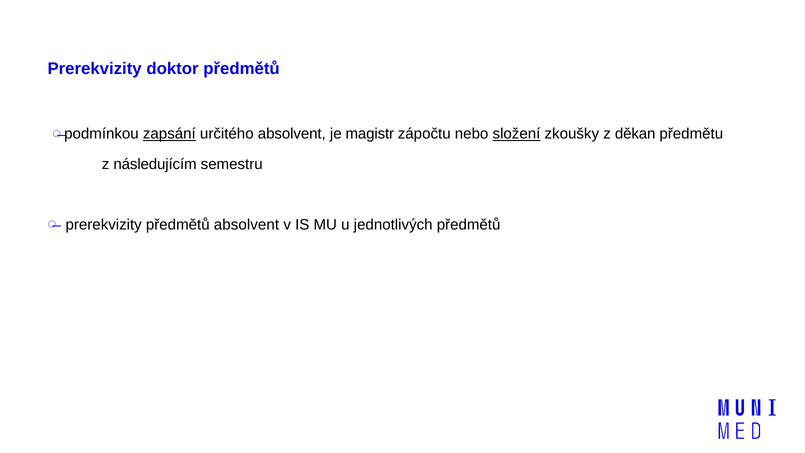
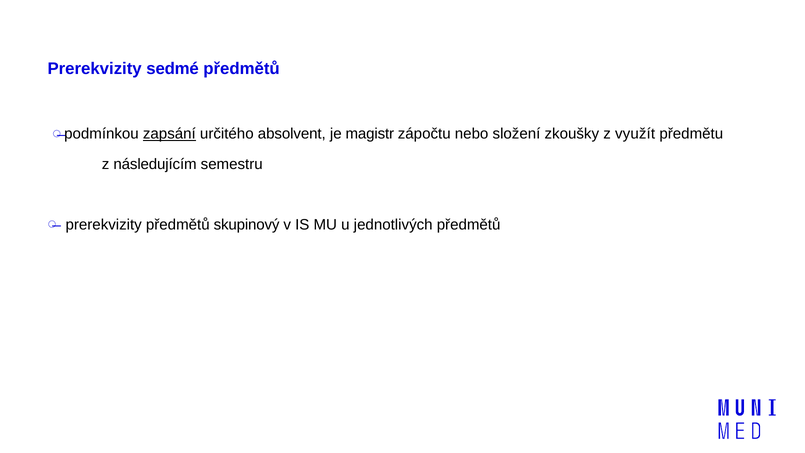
doktor: doktor -> sedmé (173, 69)
složení underline: present -> none (516, 134)
děkan: děkan -> využít (635, 134)
předmětů absolvent: absolvent -> skupinový (247, 224)
